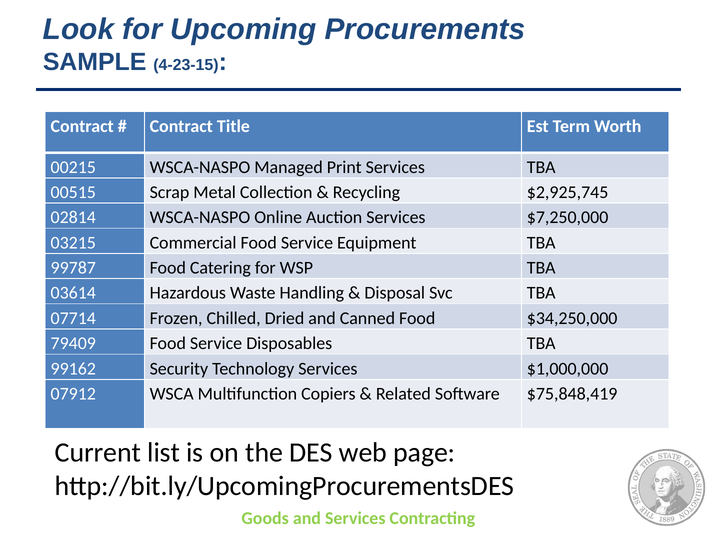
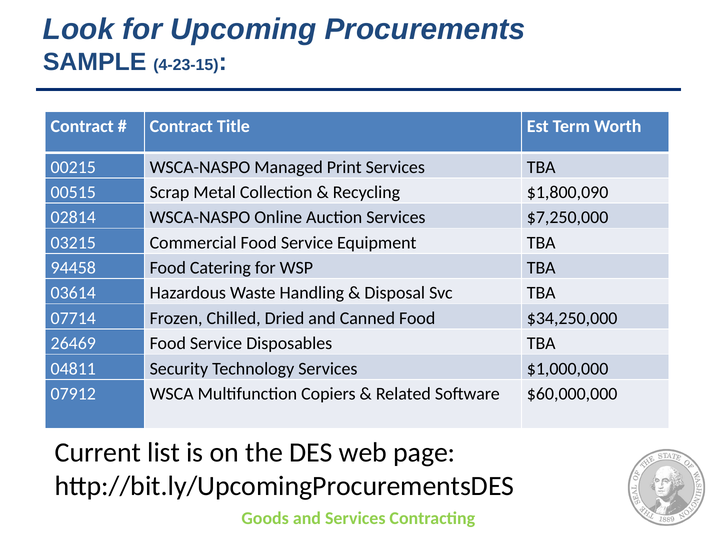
$2,925,745: $2,925,745 -> $1,800,090 (568, 192)
99787: 99787 -> 94458 (73, 268)
79409: 79409 -> 26469 (73, 343)
99162: 99162 -> 04811 (73, 368)
$75,848,419: $75,848,419 -> $60,000,000 (572, 394)
